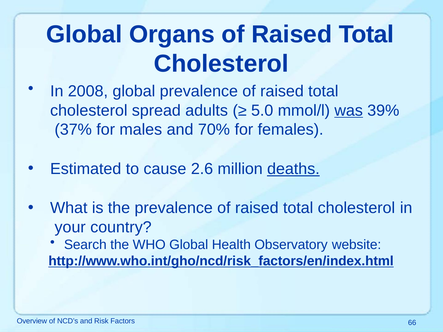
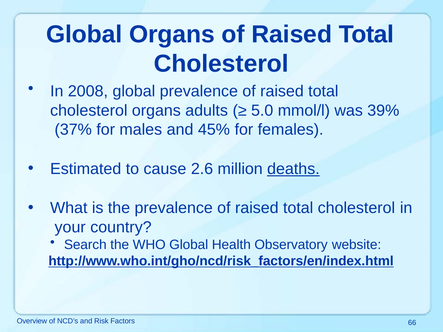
cholesterol spread: spread -> organs (156, 111)
was underline: present -> none (349, 111)
70%: 70% -> 45% (214, 130)
